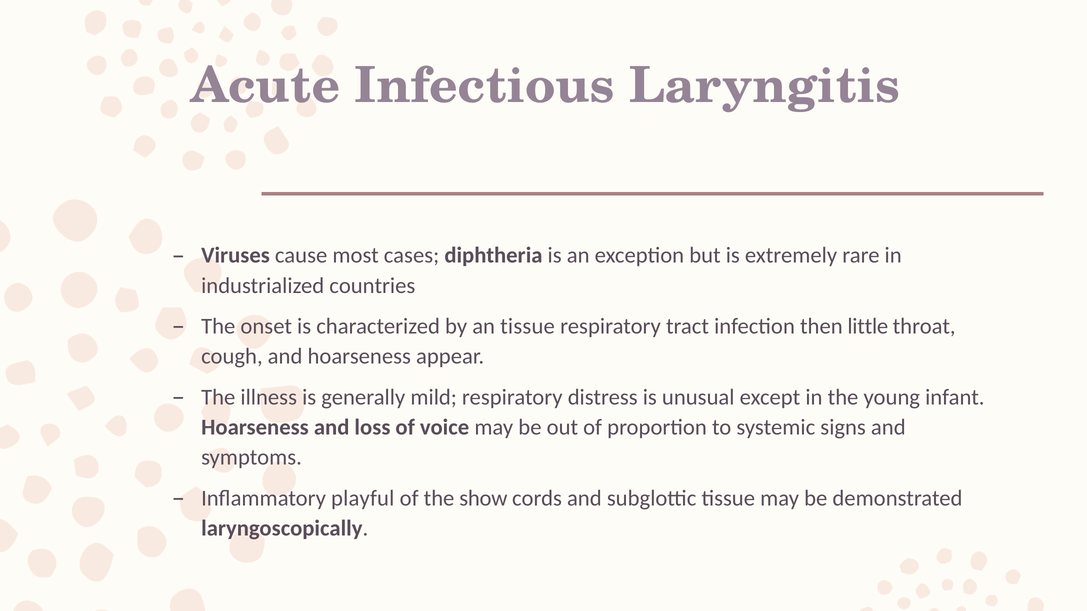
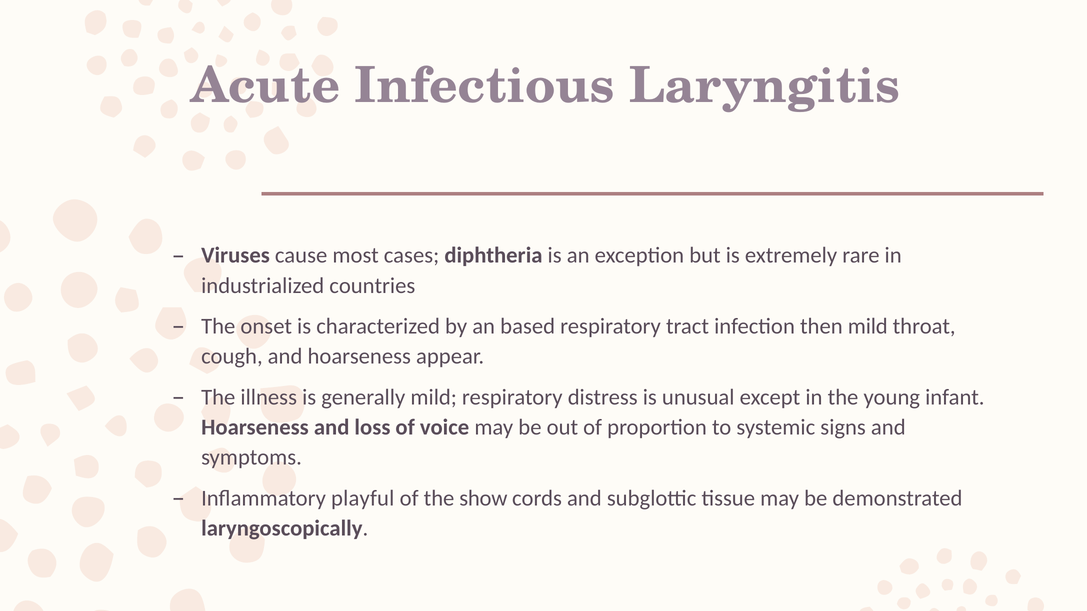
an tissue: tissue -> based (528, 326)
then little: little -> mild (868, 326)
